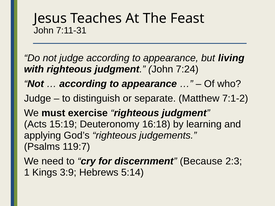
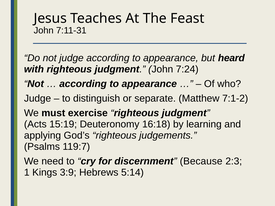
living: living -> heard (231, 58)
